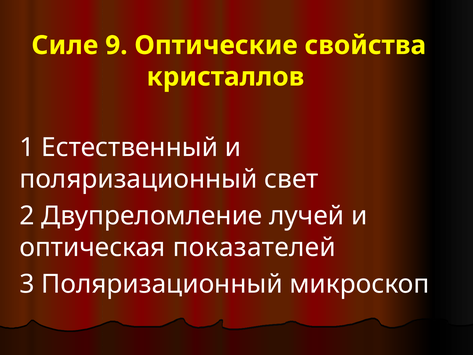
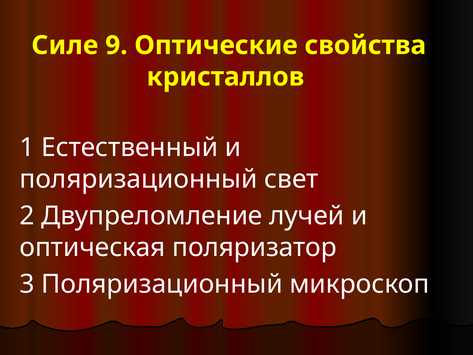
показателей: показателей -> поляризатор (255, 247)
